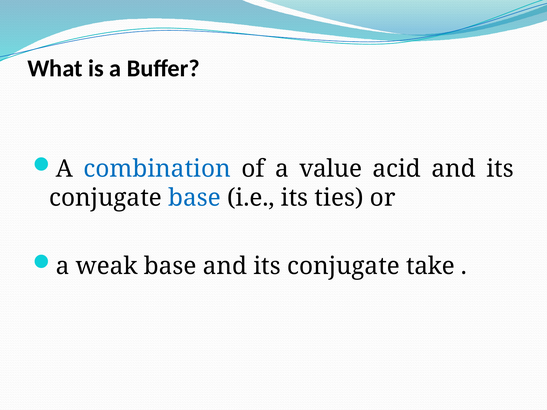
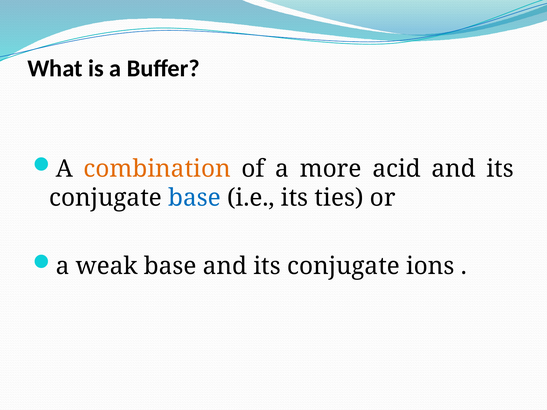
combination colour: blue -> orange (157, 169)
value: value -> more (331, 169)
take: take -> ions (430, 266)
